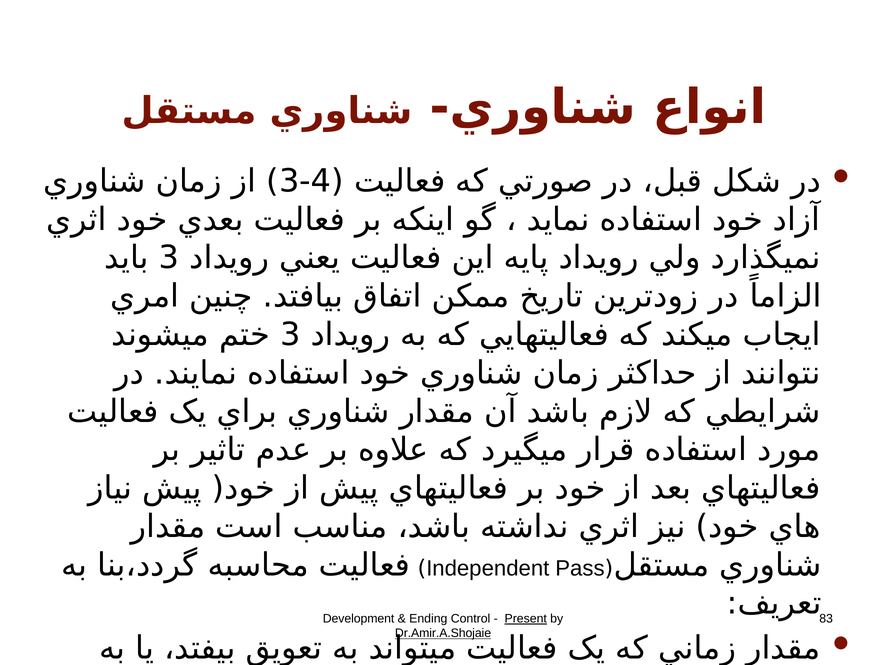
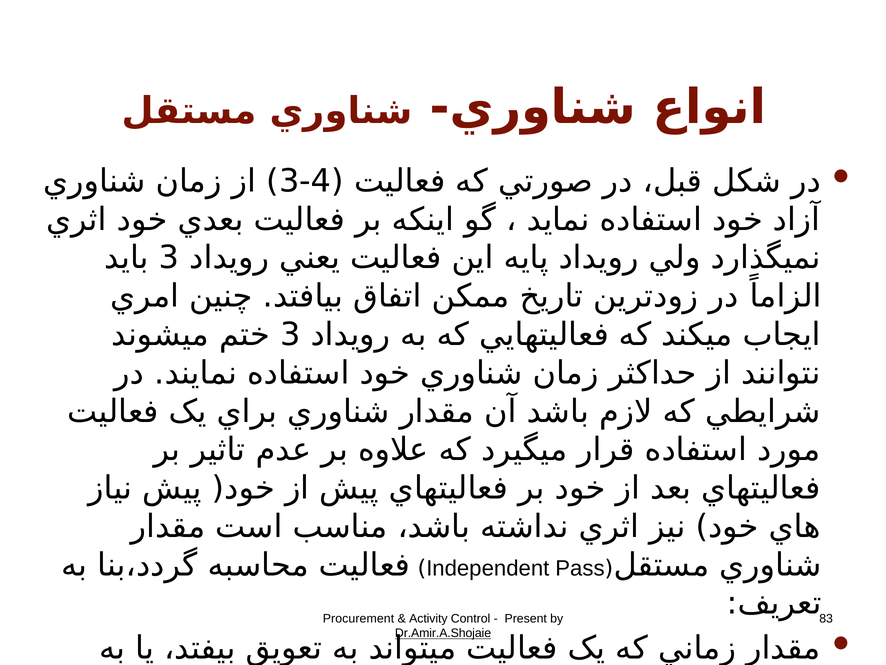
Development: Development -> Procurement (358, 618)
Ending: Ending -> Activity (428, 618)
Present underline: present -> none (526, 618)
